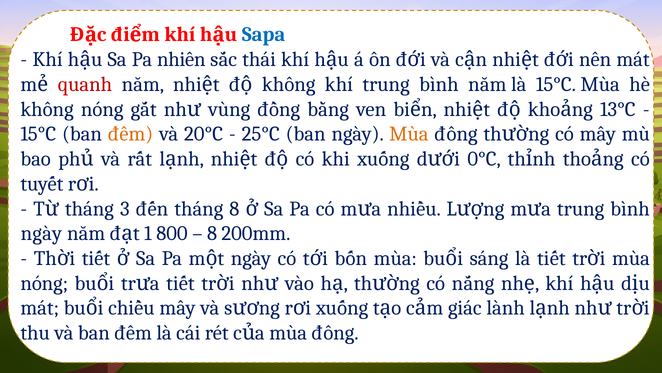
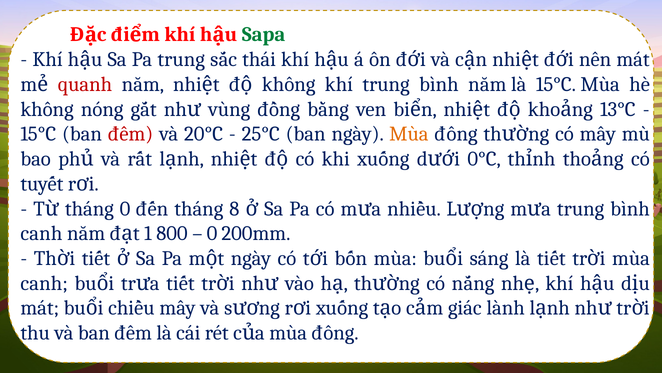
Sapa colour: blue -> green (264, 35)
Pa nhiên: nhiên -> trung (181, 59)
đêm colour: orange -> red (131, 134)
tháng 3: 3 -> 0 (125, 208)
ngày: ngày -> canh (41, 233)
8: 8 -> 0 (212, 233)
nóng: nóng -> canh (44, 283)
